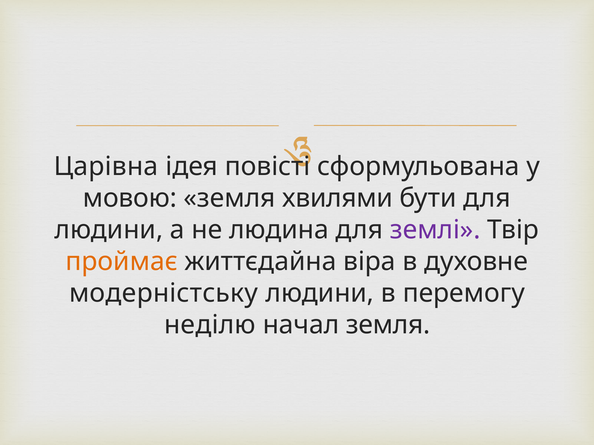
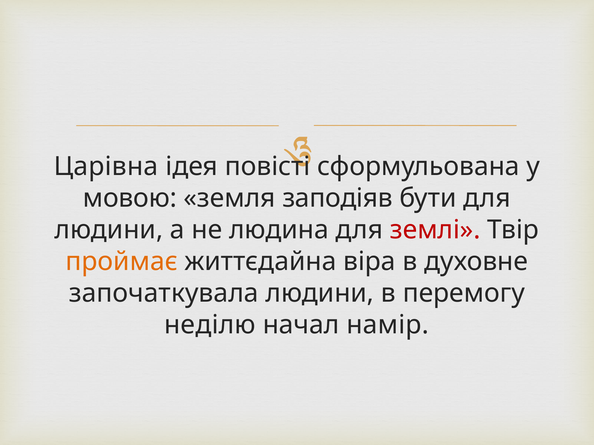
хвилями: хвилями -> заподіяв (338, 198)
землі colour: purple -> red (435, 230)
модерністську: модерністську -> започаткувала (164, 294)
начал земля: земля -> намір (388, 325)
